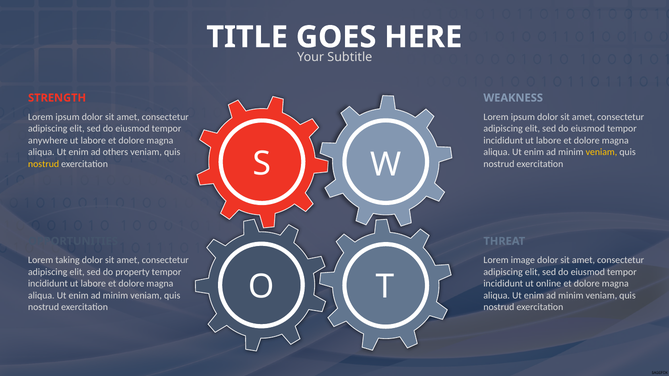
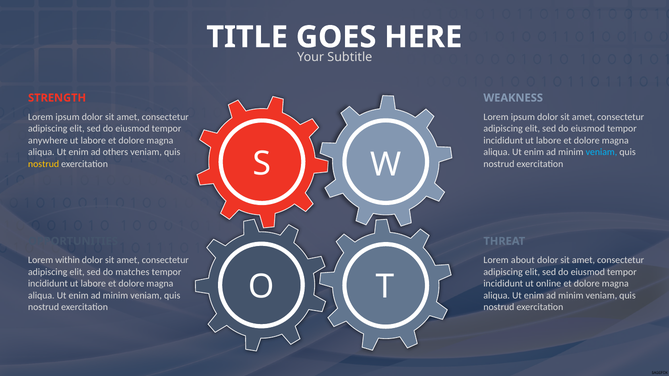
veniam colour: yellow -> light blue (601, 152)
taking: taking -> within (68, 260)
image: image -> about (523, 260)
property: property -> matches (132, 272)
